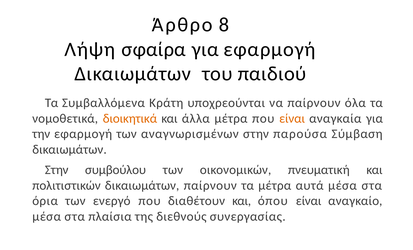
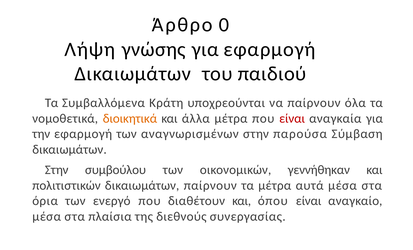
8: 8 -> 0 (224, 25)
σφαίρα: σφαίρα -> γνώσης (154, 49)
είναι colour: orange -> red (292, 119)
πνευματική: πνευματική -> γεννήθηκαν (319, 170)
